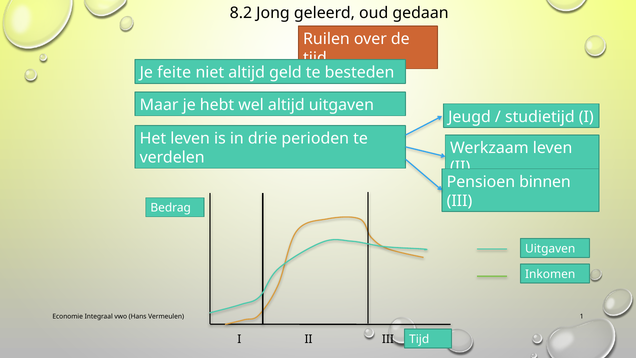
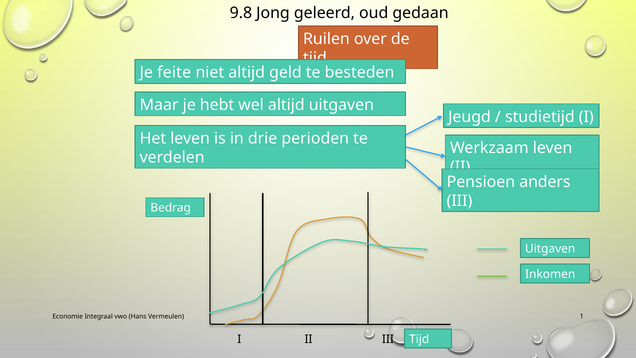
8.2: 8.2 -> 9.8 (241, 13)
binnen: binnen -> anders (545, 182)
